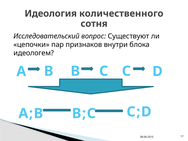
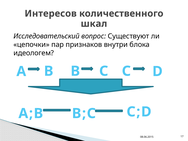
Идеология: Идеология -> Интересов (51, 14)
сотня: сотня -> шкал (94, 24)
